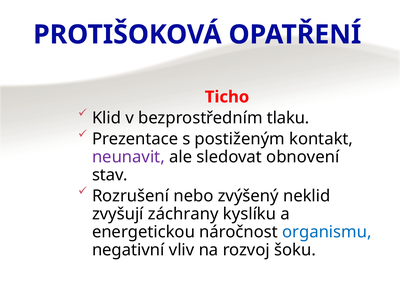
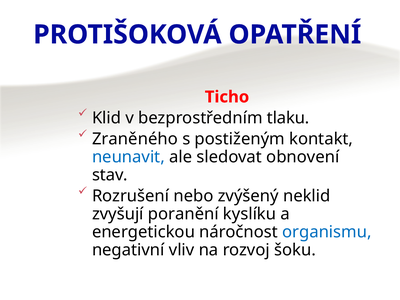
Prezentace: Prezentace -> Zraněného (135, 139)
neunavit colour: purple -> blue (128, 157)
záchrany: záchrany -> poranění (183, 214)
